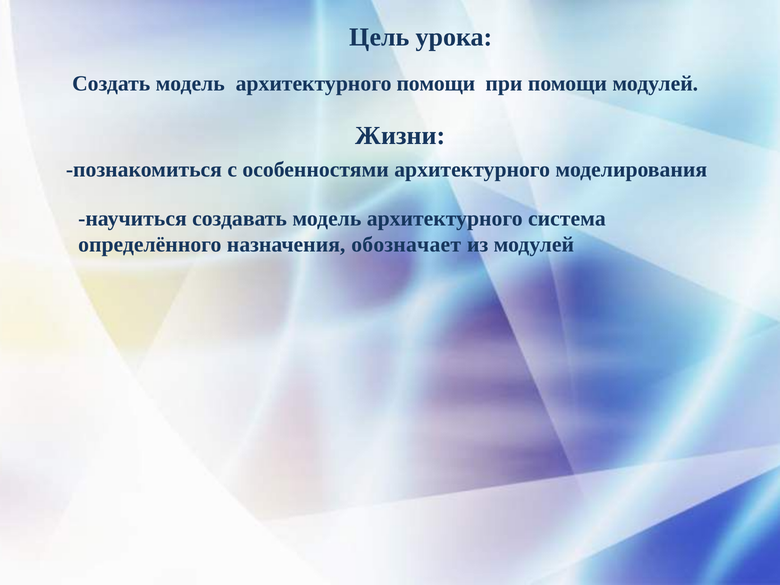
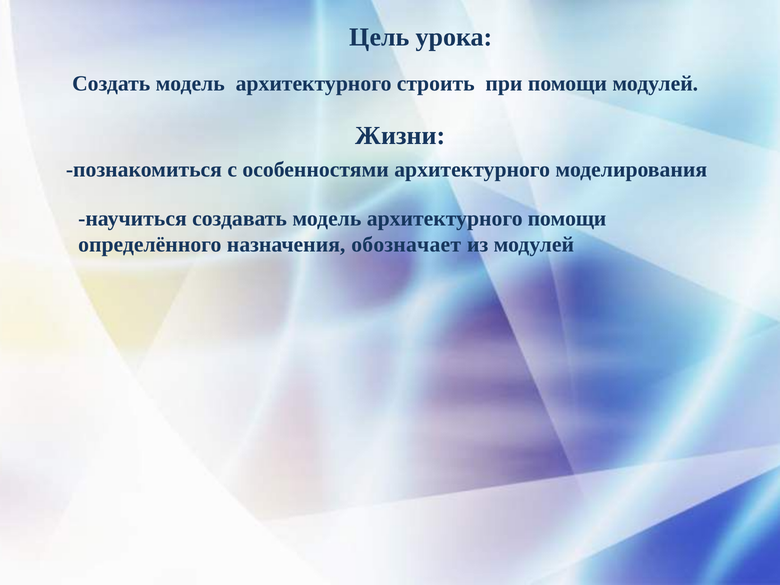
архитектурного помощи: помощи -> строить (436, 84)
архитектурного система: система -> помощи (567, 219)
